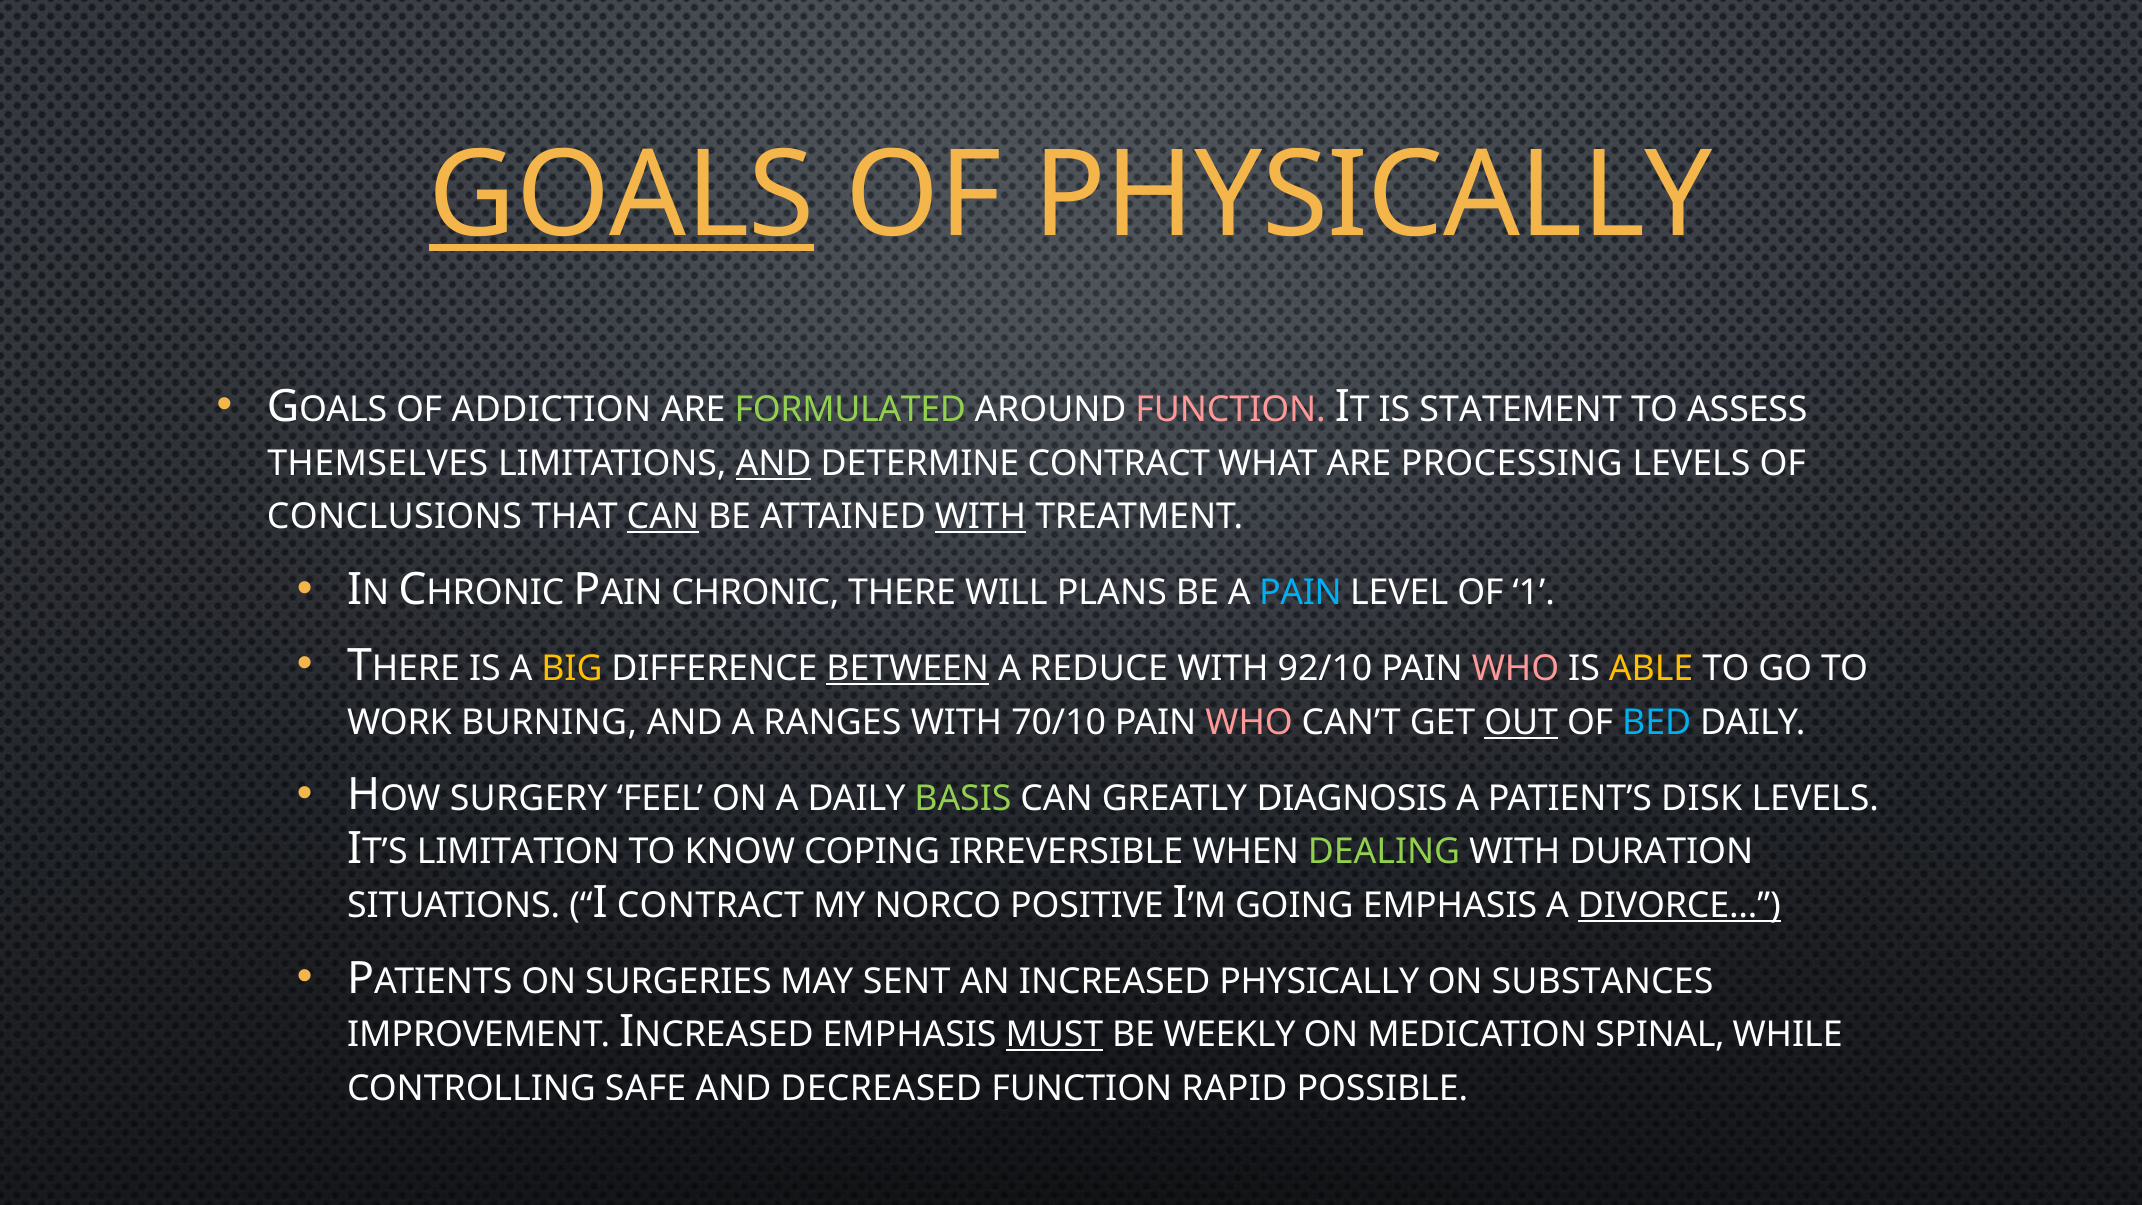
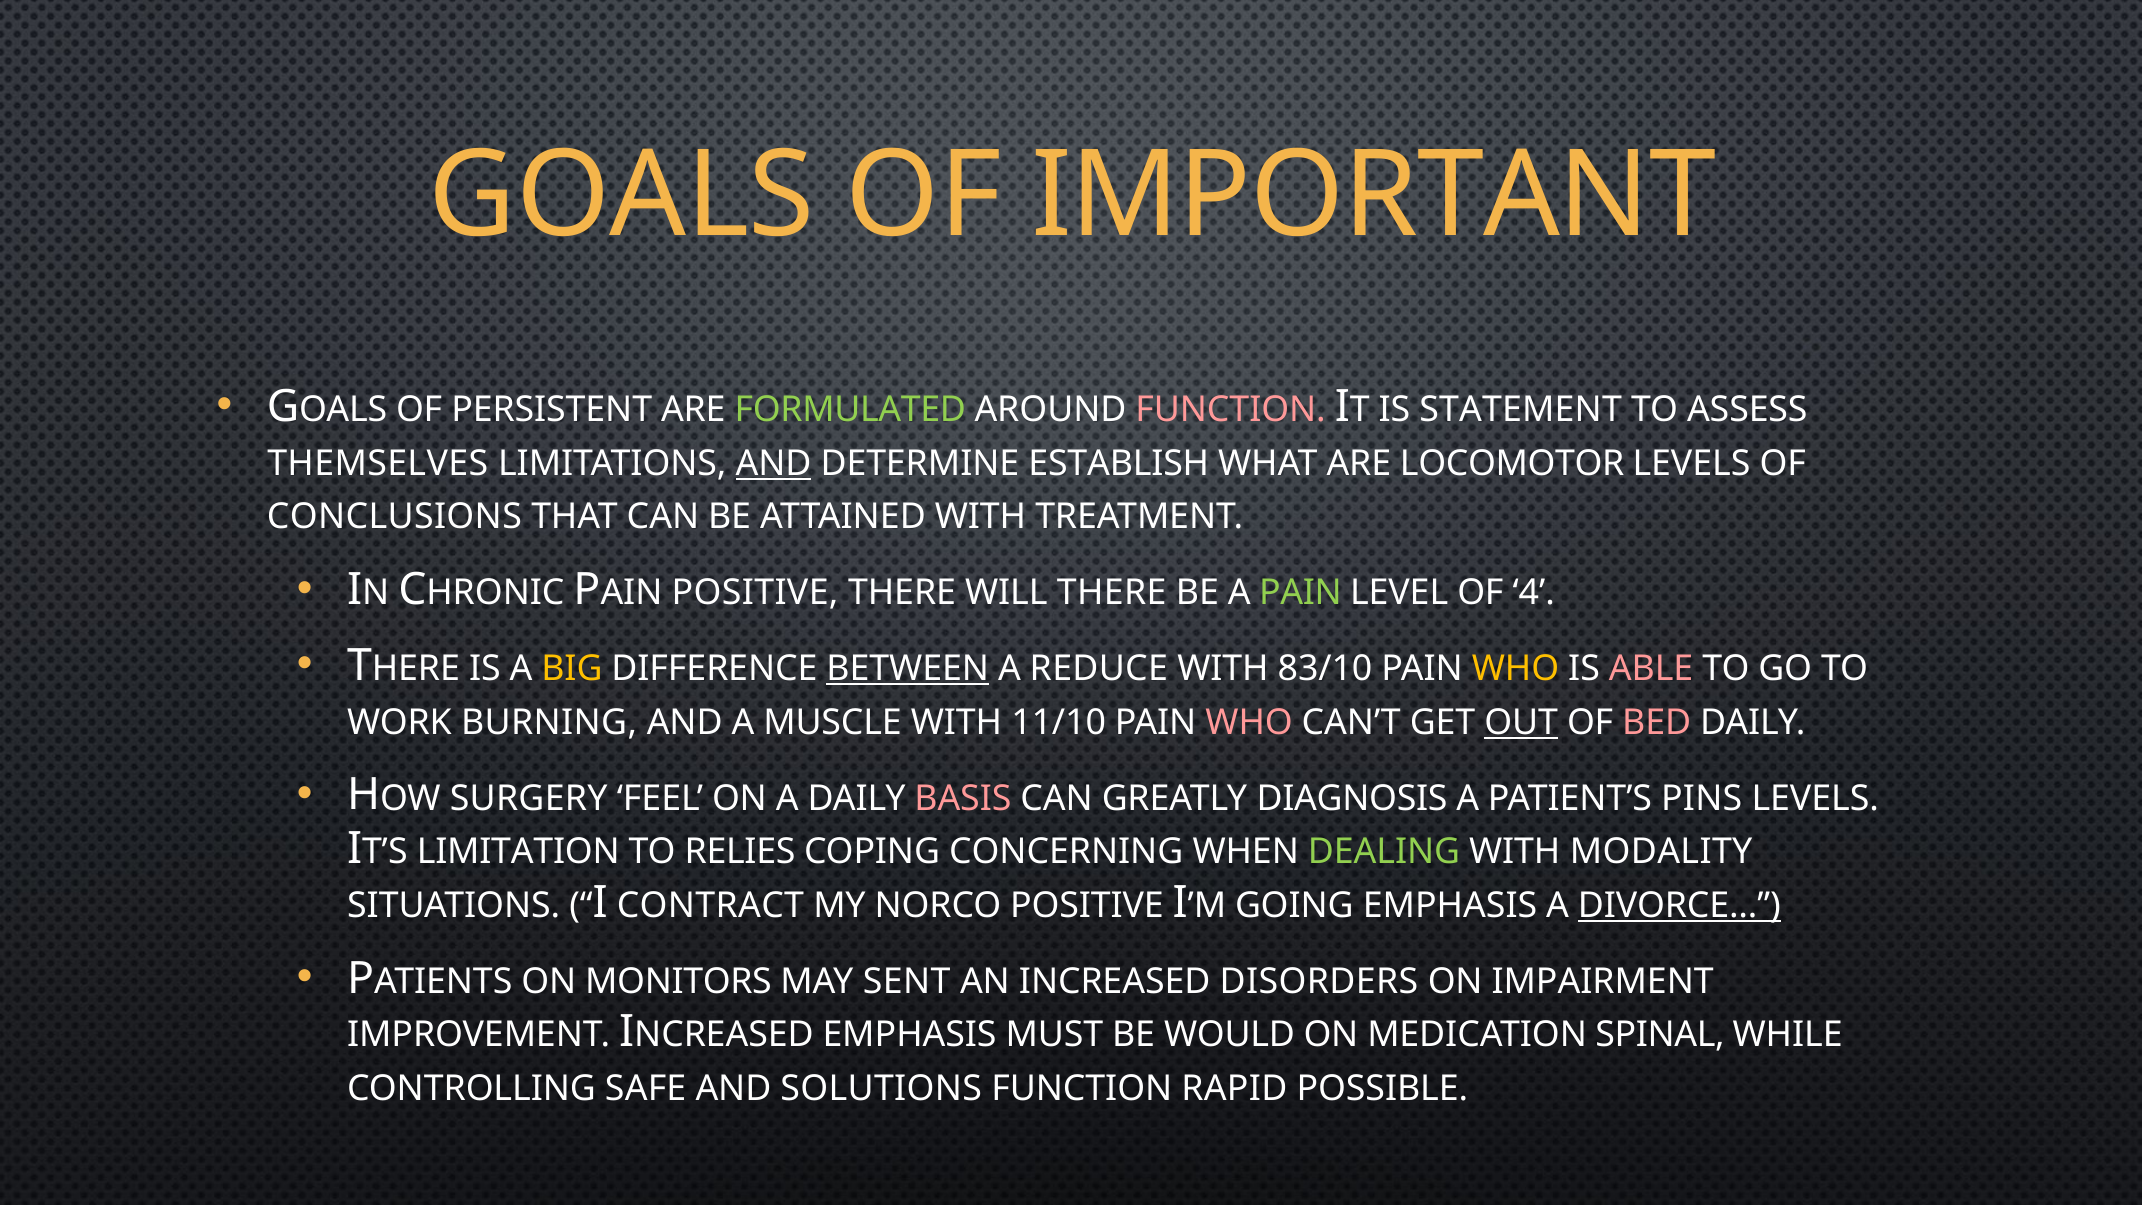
GOALS underline: present -> none (622, 196)
OF PHYSICALLY: PHYSICALLY -> IMPORTANT (1374, 196)
ADDICTION: ADDICTION -> PERSISTENT (552, 410)
DETERMINE CONTRACT: CONTRACT -> ESTABLISH (1119, 463)
PROCESSING: PROCESSING -> LOCOMOTOR (1512, 463)
CAN underline: present -> none (663, 517)
WITH underline: present -> none (981, 517)
CHRONIC: CHRONIC -> POSITIVE (755, 593)
WILL PLANS: PLANS -> THERE (1112, 593)
PAIN colour: light blue -> light green (1300, 593)
1: 1 -> 4 (1534, 593)
92/10: 92/10 -> 83/10 (1325, 669)
WHO colour: pink -> yellow (1516, 669)
ABLE colour: yellow -> pink (1651, 669)
RANGES: RANGES -> MUSCLE (833, 722)
70/10: 70/10 -> 11/10 (1059, 722)
BED colour: light blue -> pink (1657, 722)
BASIS colour: light green -> pink (963, 798)
DISK: DISK -> PINS (1702, 798)
KNOW: KNOW -> RELIES (740, 852)
IRREVERSIBLE: IRREVERSIBLE -> CONCERNING (1066, 852)
DURATION: DURATION -> MODALITY (1661, 852)
SURGERIES: SURGERIES -> MONITORS (679, 981)
INCREASED PHYSICALLY: PHYSICALLY -> DISORDERS (1319, 981)
SUBSTANCES: SUBSTANCES -> IMPAIRMENT (1603, 981)
MUST underline: present -> none (1054, 1035)
WEEKLY: WEEKLY -> WOULD (1229, 1035)
DECREASED: DECREASED -> SOLUTIONS (881, 1088)
